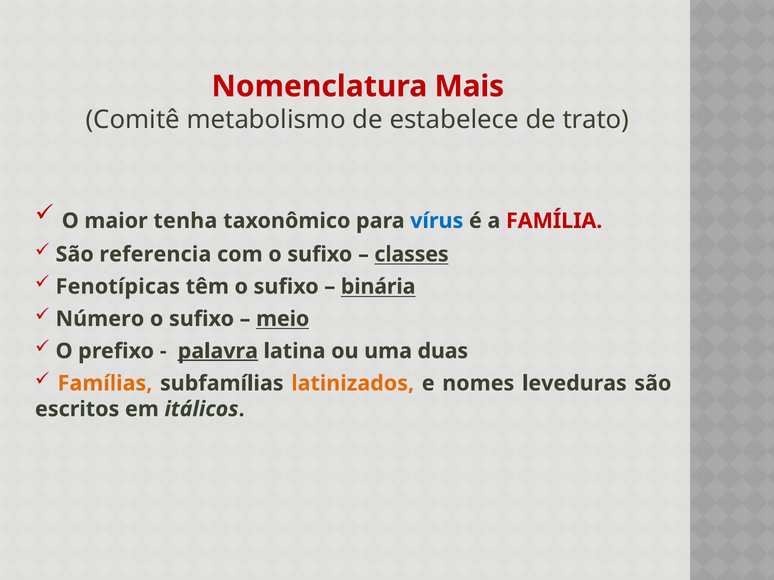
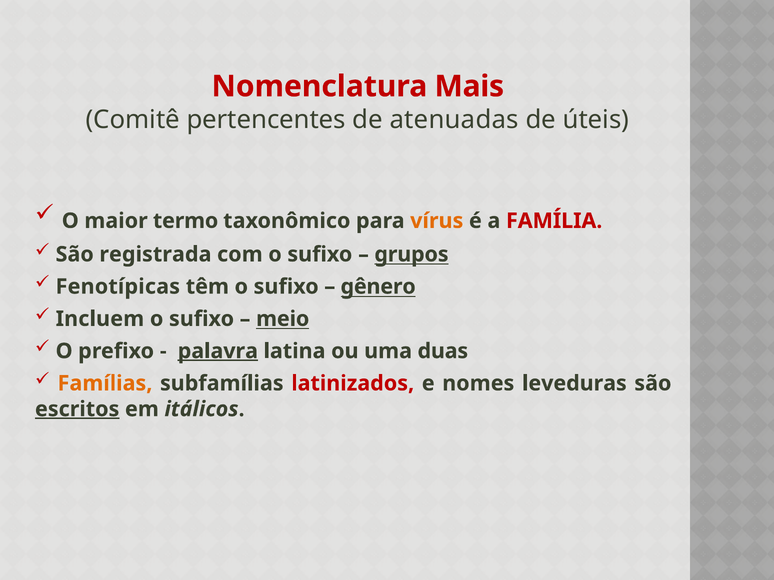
metabolismo: metabolismo -> pertencentes (266, 120)
estabelece: estabelece -> atenuadas (454, 120)
trato: trato -> úteis (596, 120)
tenha: tenha -> termo (186, 221)
vírus colour: blue -> orange (437, 221)
referencia: referencia -> registrada (155, 255)
classes: classes -> grupos (411, 255)
binária: binária -> gênero (378, 287)
Número: Número -> Incluem (100, 319)
latinizados colour: orange -> red (353, 384)
escritos underline: none -> present (77, 409)
